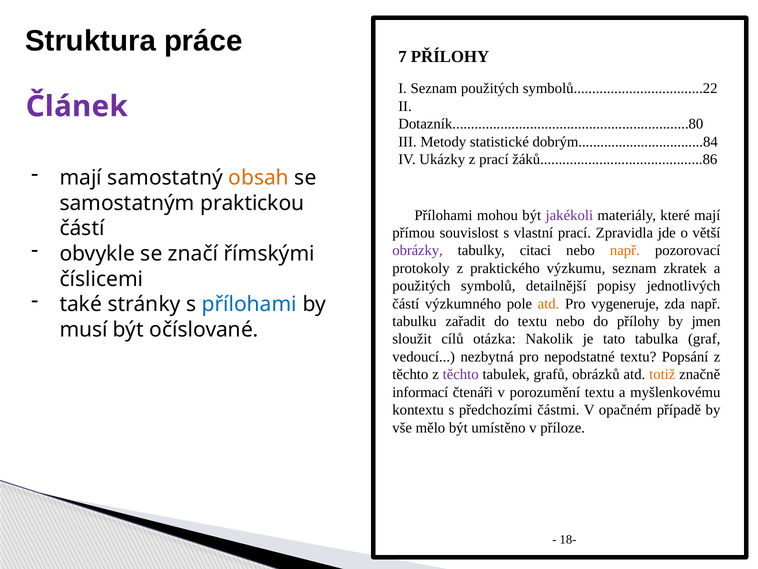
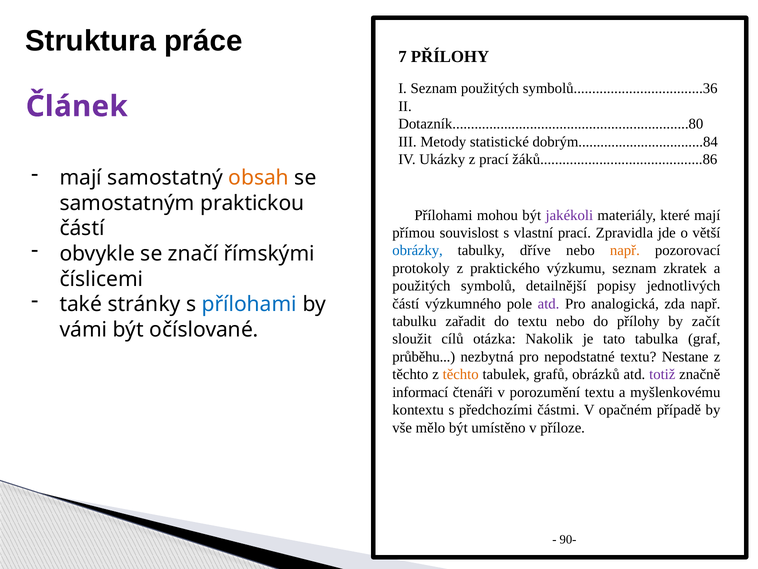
symbolů...................................22: symbolů...................................22 -> symbolů...................................36 (620, 88)
obrázky colour: purple -> blue (418, 250)
citaci: citaci -> dříve (535, 250)
atd colour: orange -> purple (549, 303)
vygeneruje: vygeneruje -> analogická (625, 303)
jmen: jmen -> začít (706, 321)
musí: musí -> vámi (83, 329)
vedoucí: vedoucí -> průběhu (424, 357)
Popsání: Popsání -> Nestane (685, 357)
těchto colour: purple -> orange (461, 374)
totiž colour: orange -> purple (662, 374)
18-: 18- -> 90- (568, 539)
